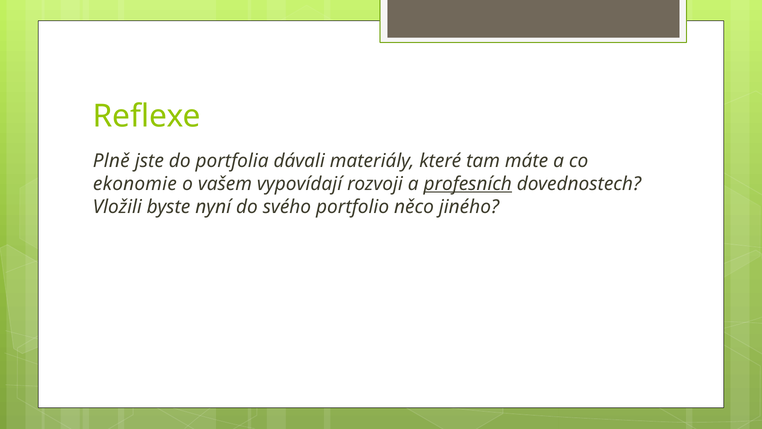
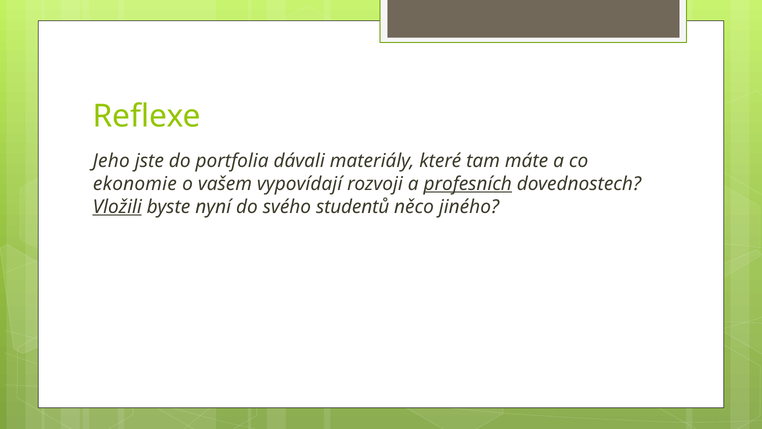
Plně: Plně -> Jeho (111, 161)
Vložili underline: none -> present (117, 207)
portfolio: portfolio -> studentů (353, 207)
